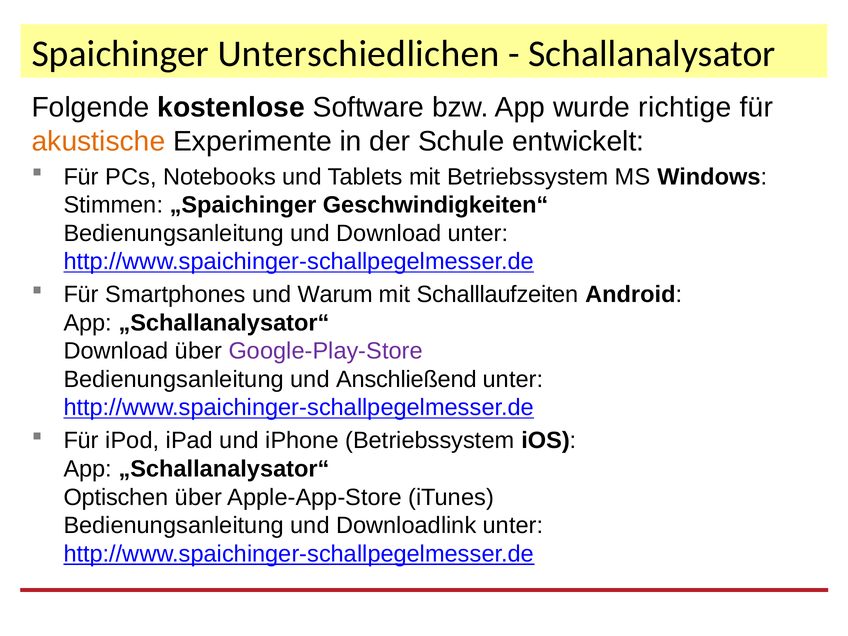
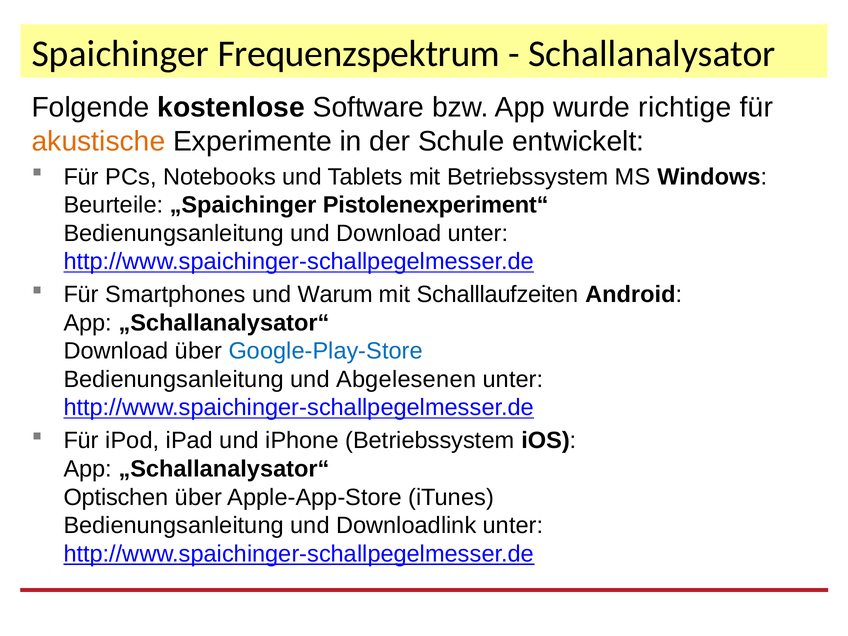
Unterschiedlichen: Unterschiedlichen -> Frequenzspektrum (359, 54)
Stimmen: Stimmen -> Beurteile (113, 205)
Geschwindigkeiten“: Geschwindigkeiten“ -> Pistolenexperiment“ (436, 205)
Google-Play-Store colour: purple -> blue (326, 351)
Anschließend: Anschließend -> Abgelesenen (406, 379)
